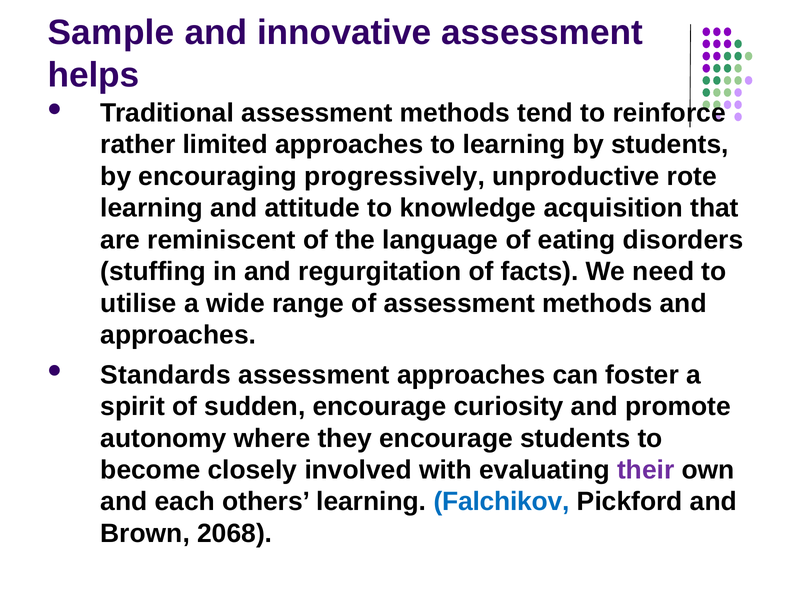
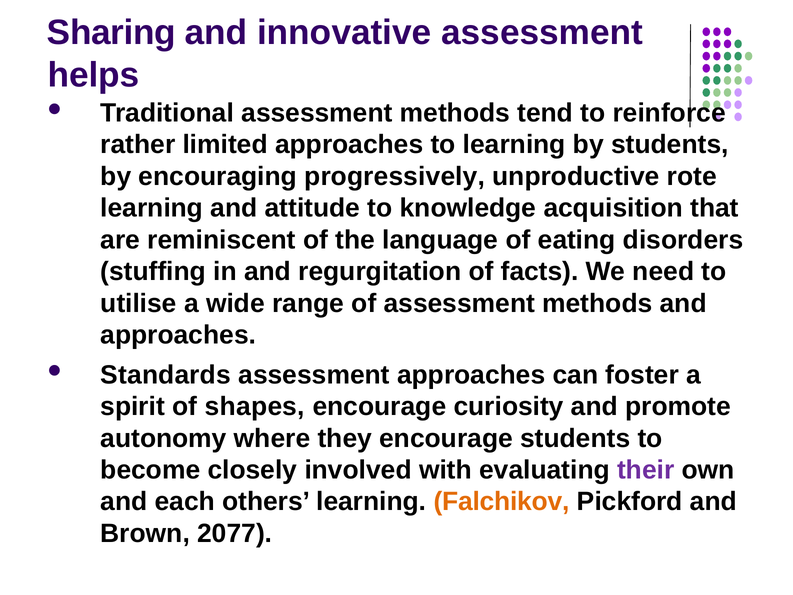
Sample: Sample -> Sharing (111, 33)
sudden: sudden -> shapes (255, 406)
Falchikov colour: blue -> orange (502, 502)
2068: 2068 -> 2077 (235, 533)
